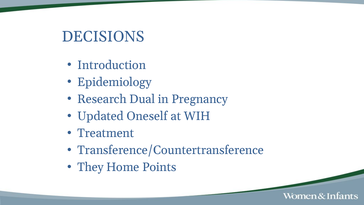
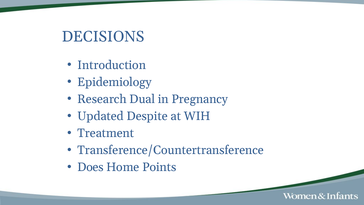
Oneself: Oneself -> Despite (147, 116)
They: They -> Does (90, 167)
